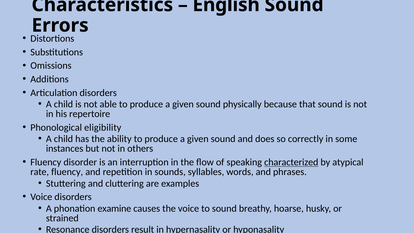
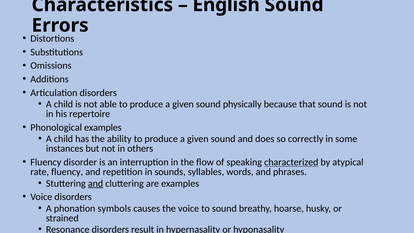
Phonological eligibility: eligibility -> examples (103, 127)
and underline: none -> present (96, 183)
examine: examine -> symbols (114, 208)
